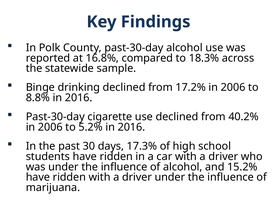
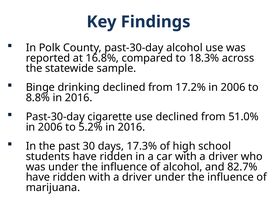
40.2%: 40.2% -> 51.0% (244, 117)
15.2%: 15.2% -> 82.7% (242, 167)
